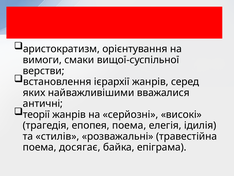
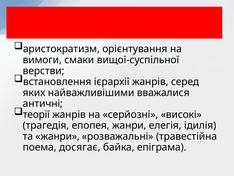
епопея поема: поема -> жанри (129, 125)
та стилів: стилів -> жанри (58, 136)
